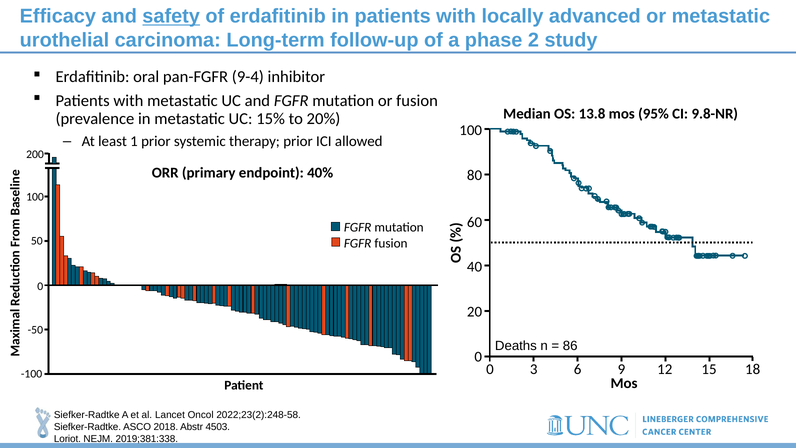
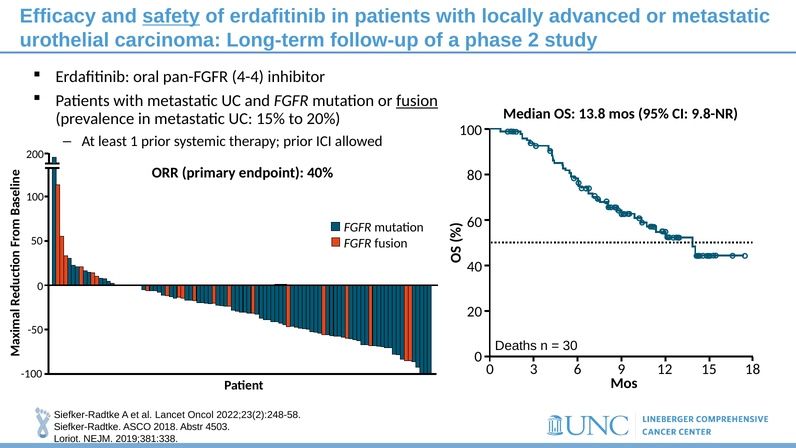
9-4: 9-4 -> 4-4 (248, 77)
fusion underline: none -> present (417, 101)
86: 86 -> 30 (570, 346)
